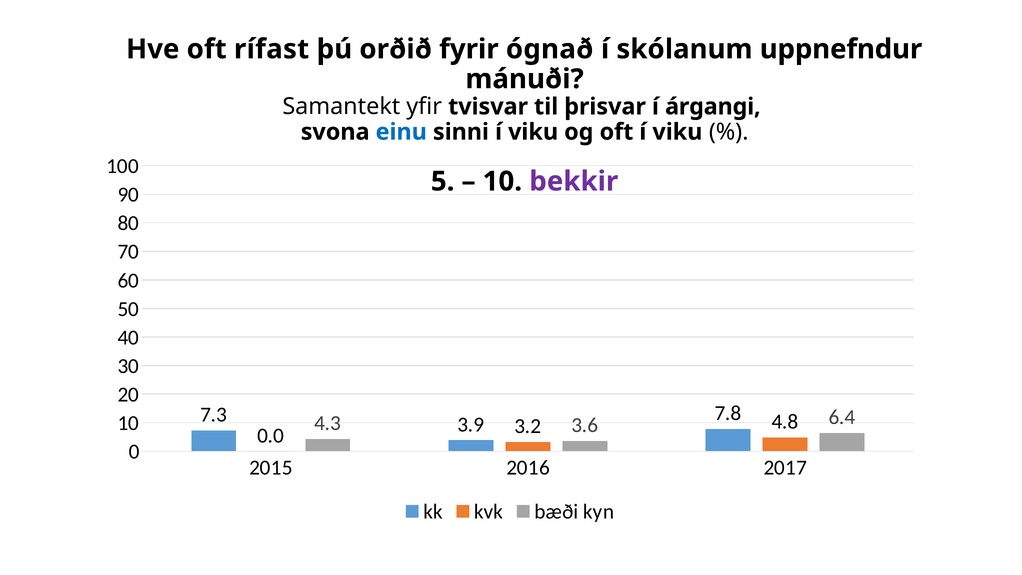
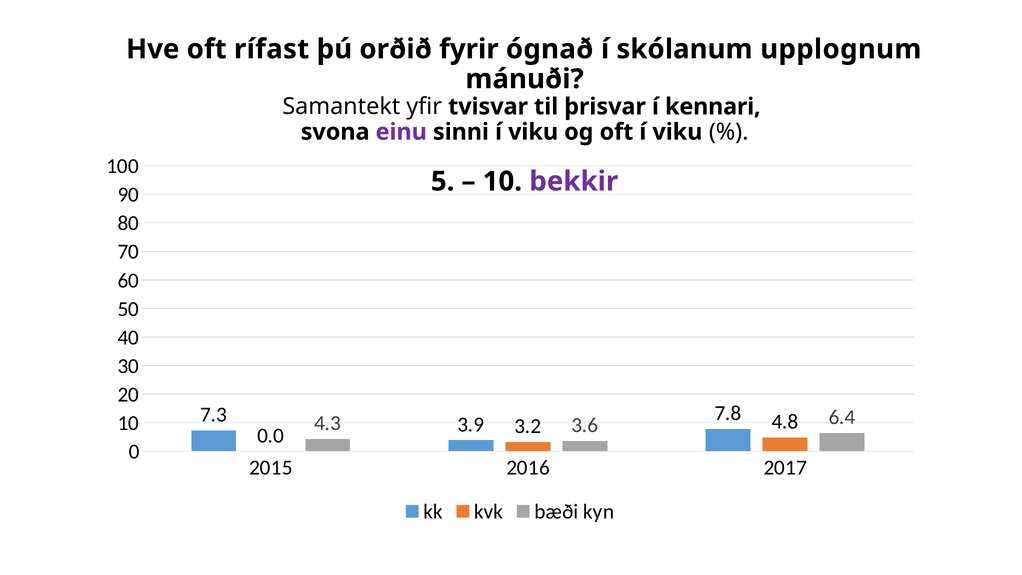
uppnefndur: uppnefndur -> upplognum (841, 49)
árgangi: árgangi -> kennari (713, 107)
einu colour: blue -> purple (401, 132)
